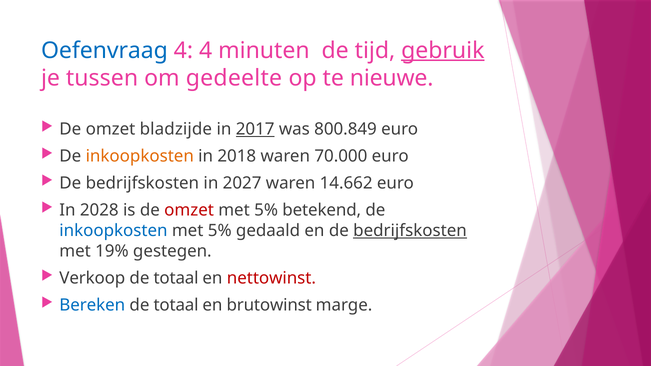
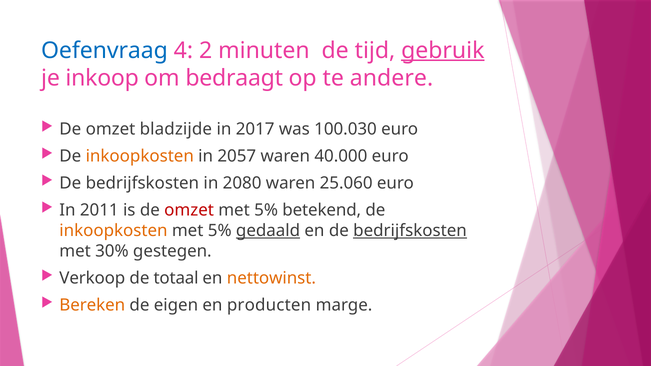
4 4: 4 -> 2 (206, 50)
tussen: tussen -> inkoop (102, 78)
gedeelte: gedeelte -> bedraagt (234, 78)
nieuwe: nieuwe -> andere (392, 78)
2017 underline: present -> none (255, 129)
800.849: 800.849 -> 100.030 (346, 129)
2018: 2018 -> 2057 (237, 156)
70.000: 70.000 -> 40.000 (341, 156)
2027: 2027 -> 2080 (242, 183)
14.662: 14.662 -> 25.060 (346, 183)
2028: 2028 -> 2011 (99, 210)
inkoopkosten colour: blue -> orange (113, 231)
gedaald underline: none -> present (268, 231)
19%: 19% -> 30% (112, 251)
nettowinst colour: red -> orange (271, 278)
Bereken colour: blue -> orange (92, 305)
totaal: totaal -> eigen (176, 305)
brutowinst: brutowinst -> producten (269, 305)
